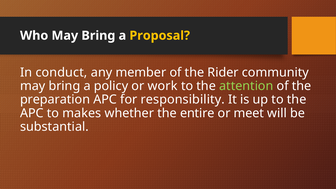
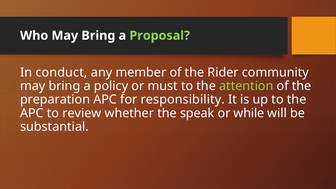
Proposal colour: yellow -> light green (160, 36)
work: work -> must (163, 86)
makes: makes -> review (82, 113)
entire: entire -> speak (197, 113)
meet: meet -> while (249, 113)
